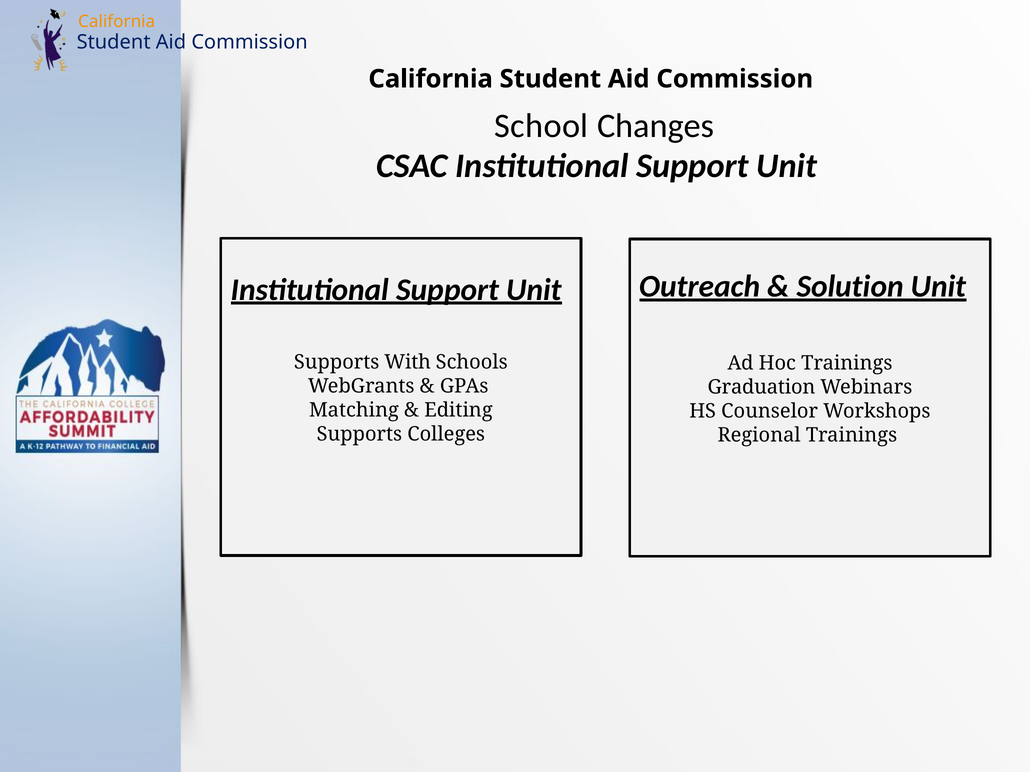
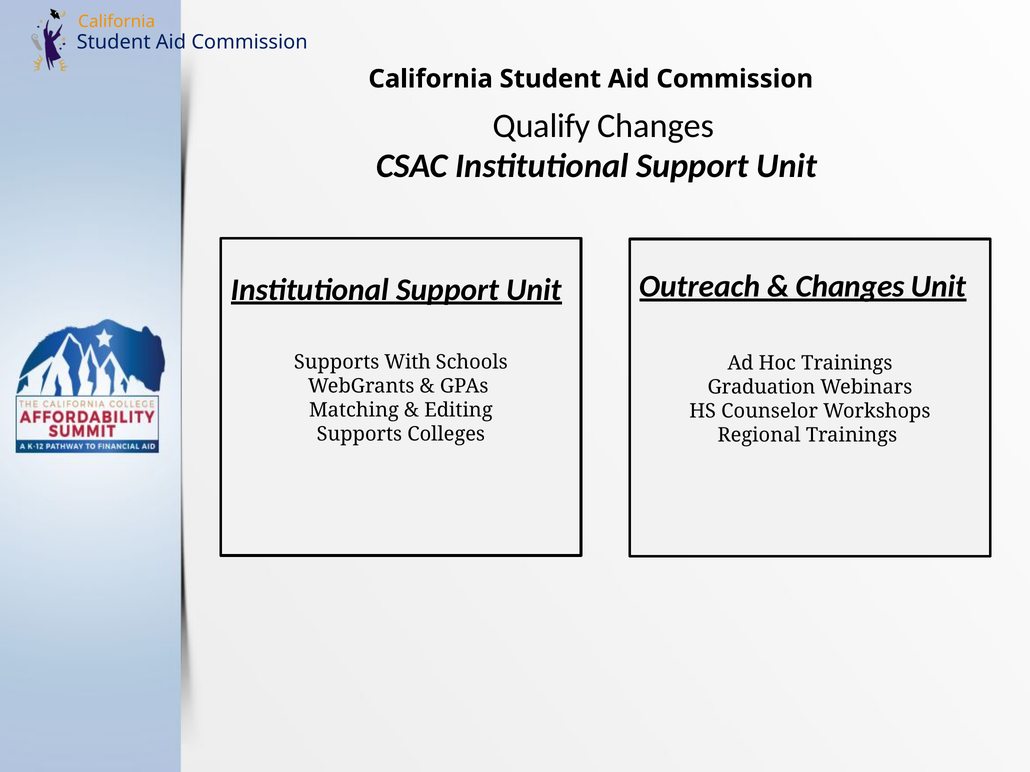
School: School -> Qualify (542, 126)
Solution: Solution -> Changes (850, 287)
